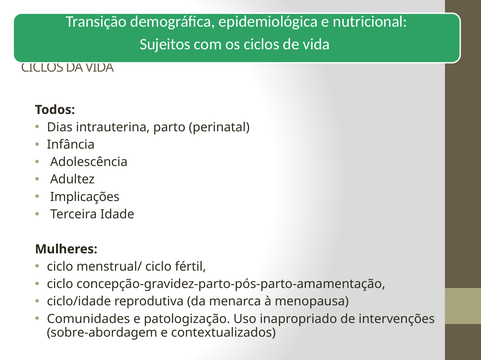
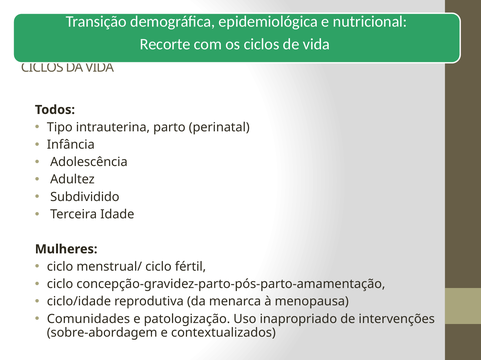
Sujeitos: Sujeitos -> Recorte (165, 44)
Dias: Dias -> Tipo (60, 127)
Implicações: Implicações -> Subdividido (85, 197)
